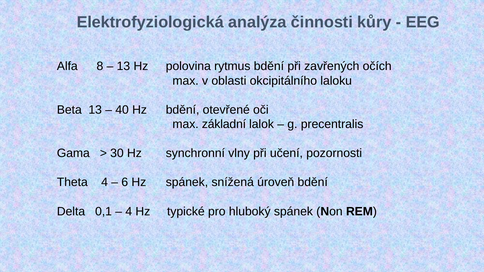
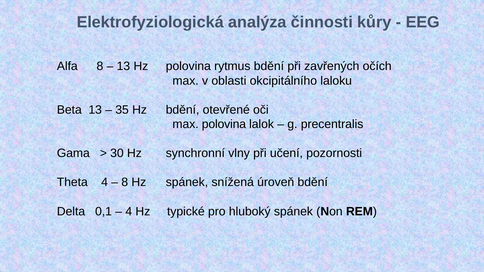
40: 40 -> 35 (122, 110)
max základní: základní -> polovina (224, 124)
6: 6 -> 8 (125, 183)
